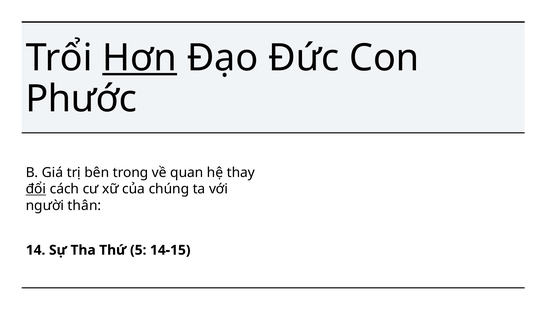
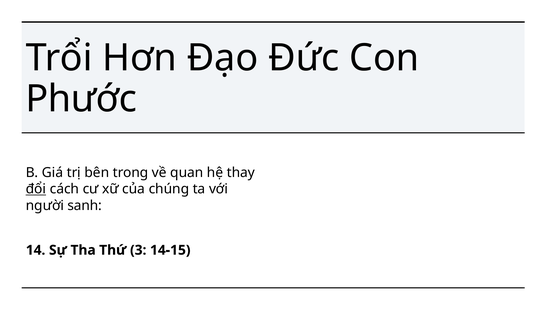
Hơn underline: present -> none (140, 58)
thân: thân -> sanh (85, 205)
5: 5 -> 3 (138, 250)
